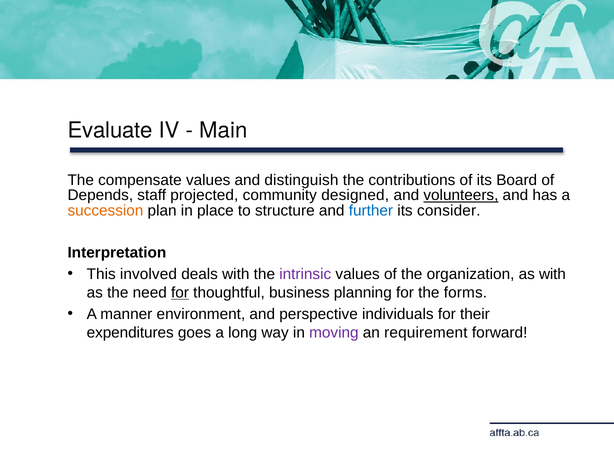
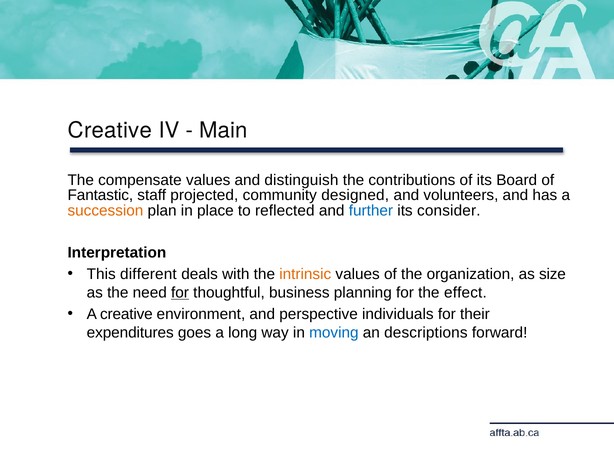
Evaluate: Evaluate -> Creative (110, 130)
Depends: Depends -> Fantastic (100, 195)
volunteers underline: present -> none (461, 195)
structure: structure -> reflected (285, 210)
involved: involved -> different (148, 274)
intrinsic colour: purple -> orange (305, 274)
as with: with -> size (552, 274)
forms: forms -> effect (465, 292)
A manner: manner -> creative (126, 314)
moving colour: purple -> blue (334, 332)
requirement: requirement -> descriptions (426, 332)
